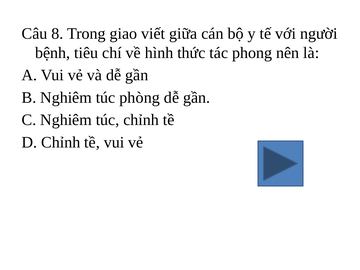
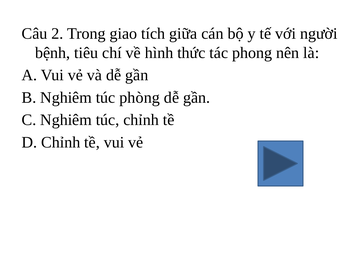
8: 8 -> 2 (57, 34)
viết: viết -> tích (153, 34)
